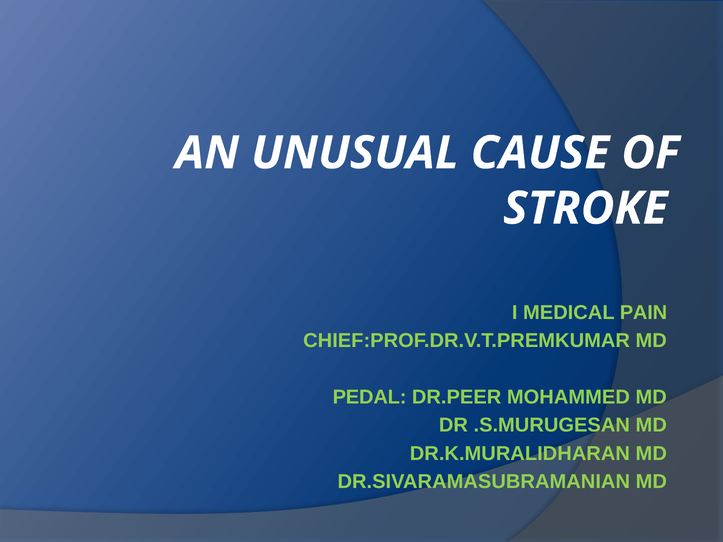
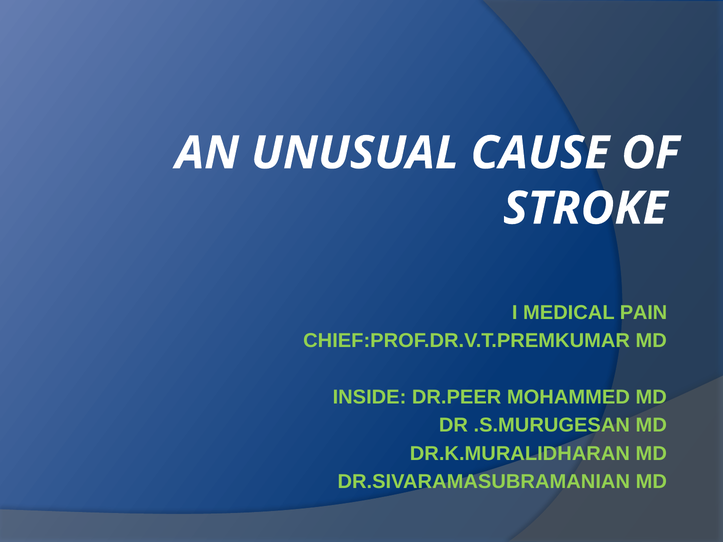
PEDAL: PEDAL -> INSIDE (369, 397)
